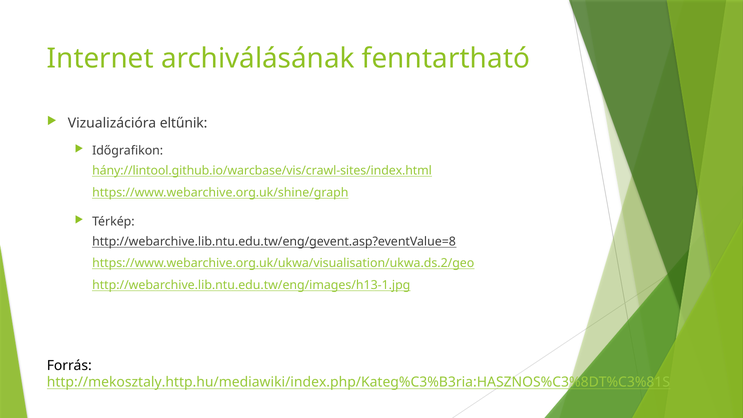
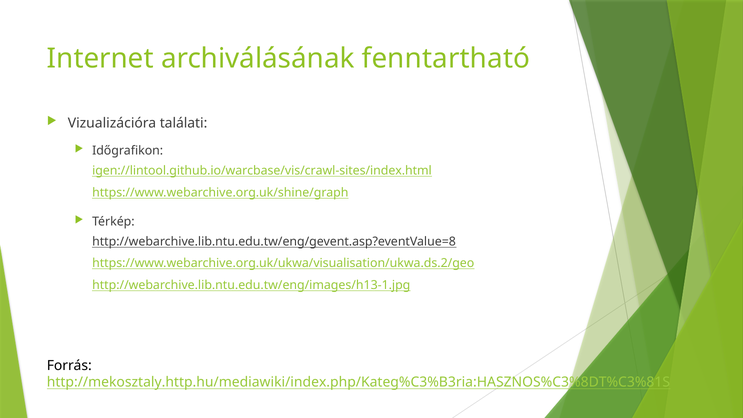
eltűnik: eltűnik -> találati (184, 123)
hány://lintool.github.io/warcbase/vis/crawl-sites/index.html: hány://lintool.github.io/warcbase/vis/crawl-sites/index.html -> igen://lintool.github.io/warcbase/vis/crawl-sites/index.html (262, 171)
